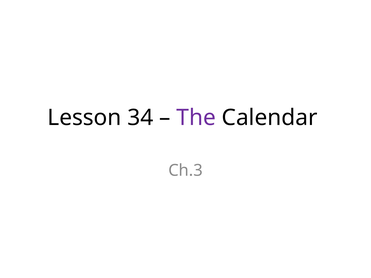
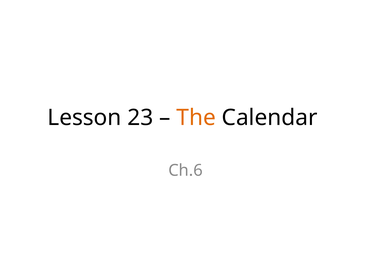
34: 34 -> 23 (140, 118)
The colour: purple -> orange (196, 118)
Ch.3: Ch.3 -> Ch.6 (185, 171)
